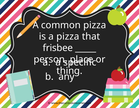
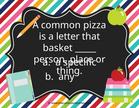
a pizza: pizza -> letter (68, 36)
frisbee: frisbee -> basket (58, 48)
